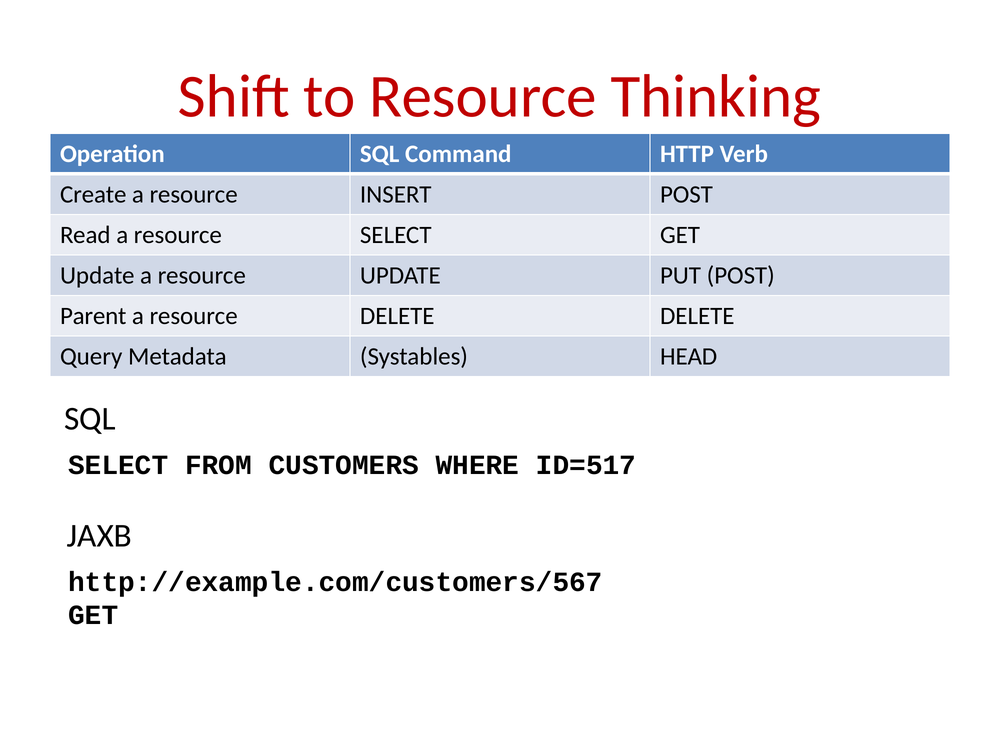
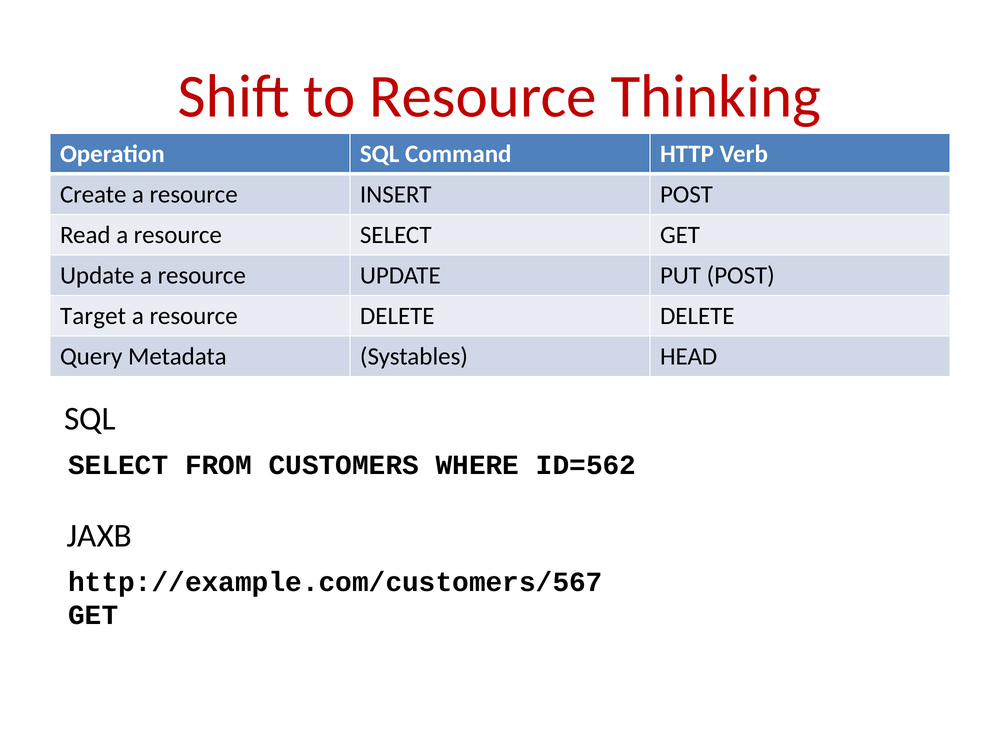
Parent: Parent -> Target (93, 316)
ID=517: ID=517 -> ID=562 (586, 465)
